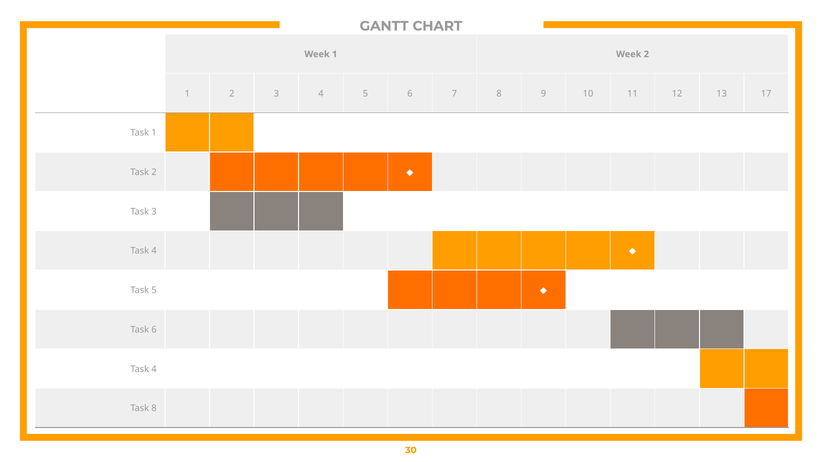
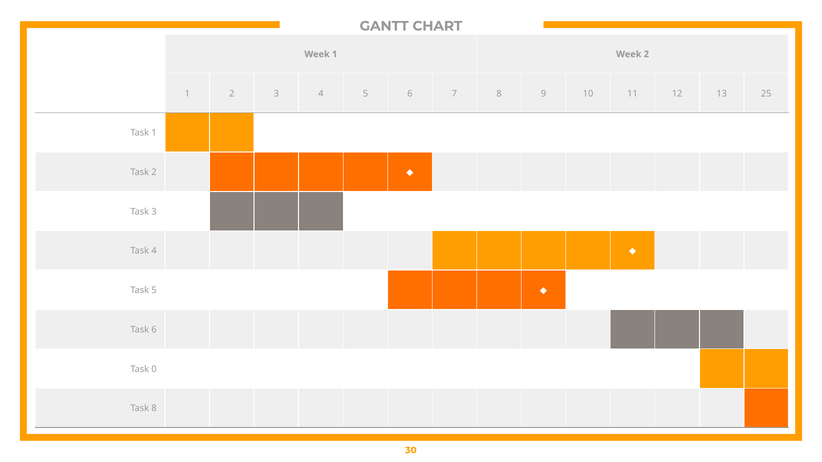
17: 17 -> 25 (766, 94)
4: 4 -> 0 (154, 369)
